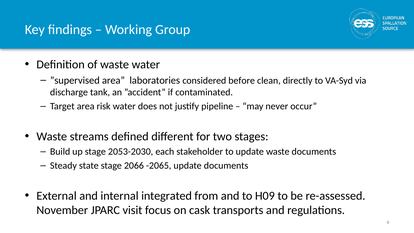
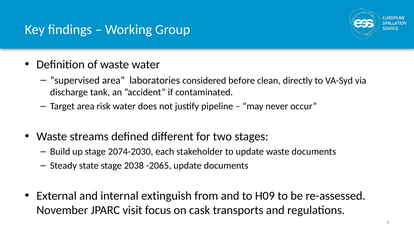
2053-2030: 2053-2030 -> 2074-2030 (131, 152)
2066: 2066 -> 2038 (134, 166)
integrated: integrated -> extinguish (167, 196)
